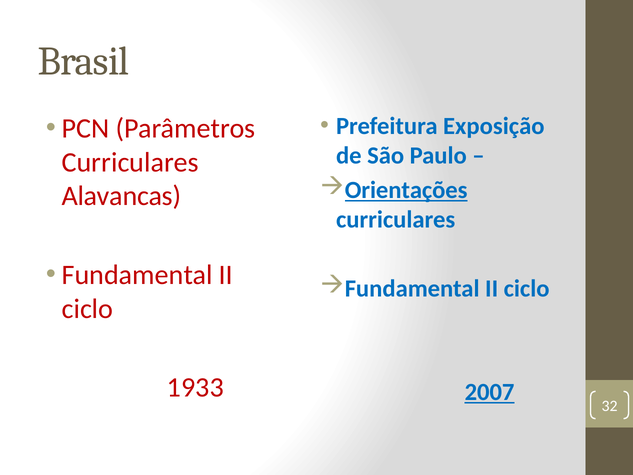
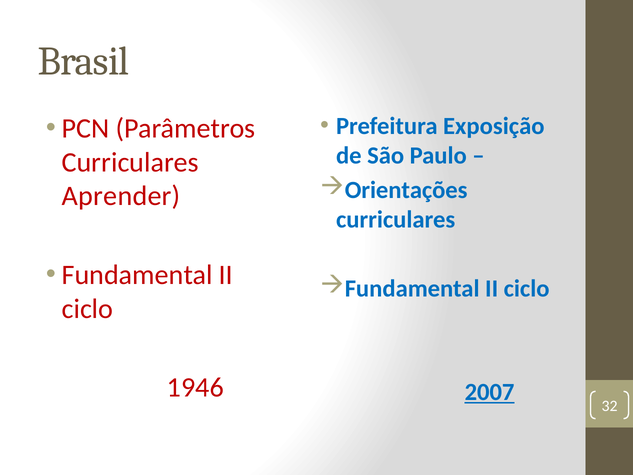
Orientações underline: present -> none (406, 190)
Alavancas: Alavancas -> Aprender (121, 196)
1933: 1933 -> 1946 (195, 387)
